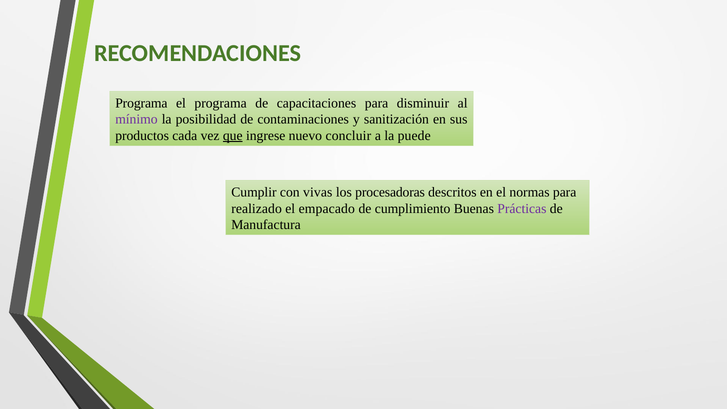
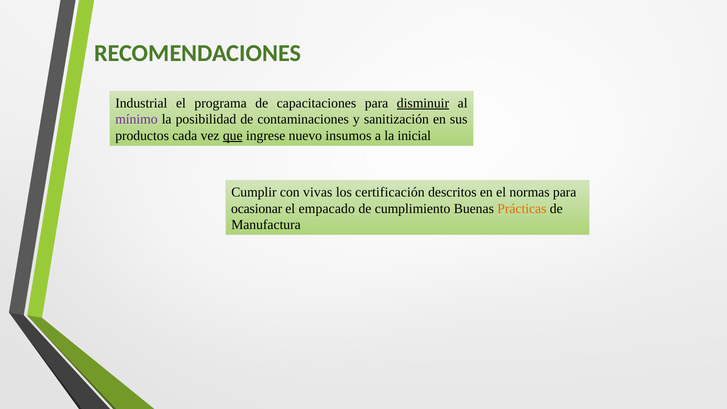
Programa: Programa -> Industrial (141, 103)
disminuir underline: none -> present (423, 103)
concluir: concluir -> insumos (348, 136)
puede: puede -> inicial (414, 136)
procesadoras: procesadoras -> certificación (390, 192)
realizado: realizado -> ocasionar (257, 209)
Prácticas colour: purple -> orange (522, 209)
